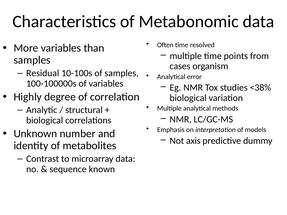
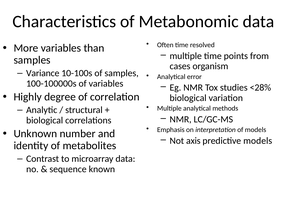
Residual: Residual -> Variance (43, 73)
<38%: <38% -> <28% (260, 88)
predictive dummy: dummy -> models (258, 141)
